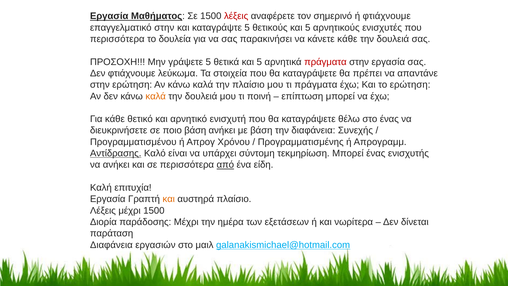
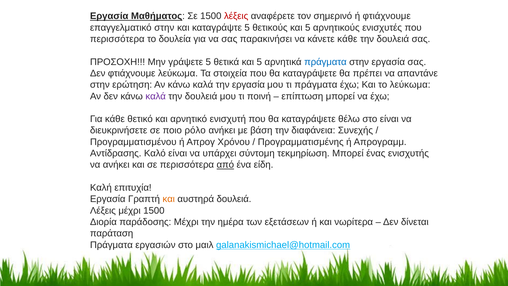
πράγματα colour: red -> blue (325, 62)
την πλαίσιο: πλαίσιο -> εργασία (248, 85)
το ερώτηση: ερώτηση -> λεύκωμα (410, 85)
καλά colour: orange -> purple (156, 96)
στο ένας: ένας -> είναι (389, 119)
ποιο βάση: βάση -> ρόλο (195, 130)
Αντίδρασης underline: present -> none (116, 153)
αυστηρά πλαίσιο: πλαίσιο -> δουλειά (234, 199)
Διαφάνεια: Διαφάνεια -> Πράγματα (111, 245)
